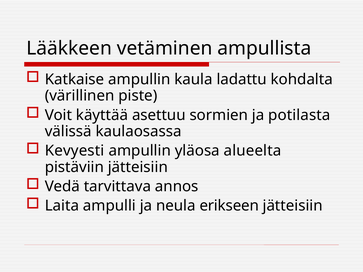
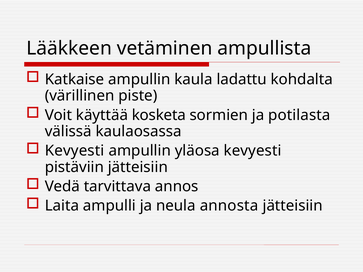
asettuu: asettuu -> kosketa (159, 115)
yläosa alueelta: alueelta -> kevyesti (253, 151)
erikseen: erikseen -> annosta (229, 206)
